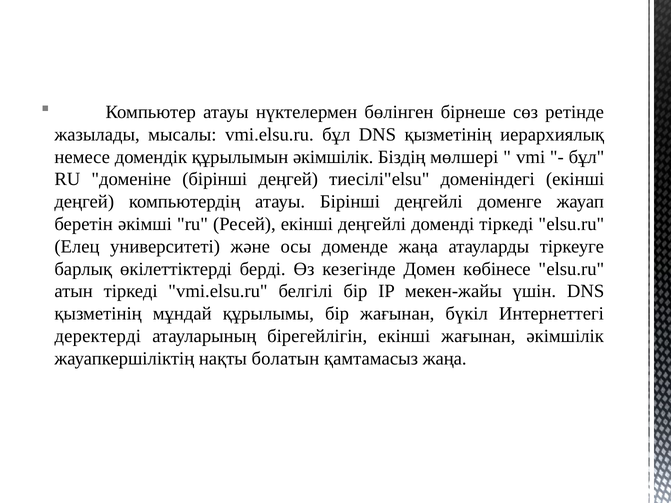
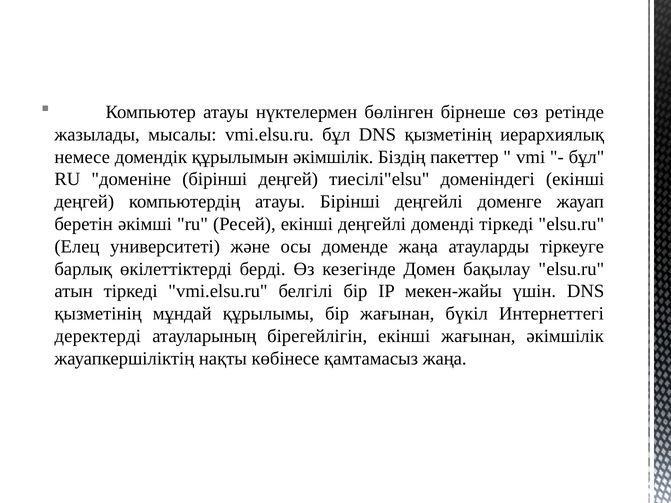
мөлшері: мөлшері -> пакеттер (464, 157)
көбінесе: көбінесе -> бақылау (497, 269)
болатын: болатын -> көбінесе (285, 359)
